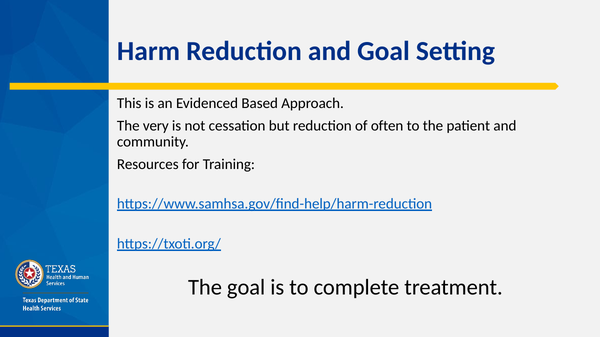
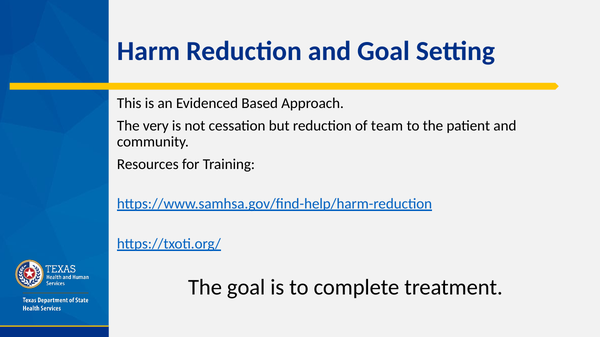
often: often -> team (387, 126)
